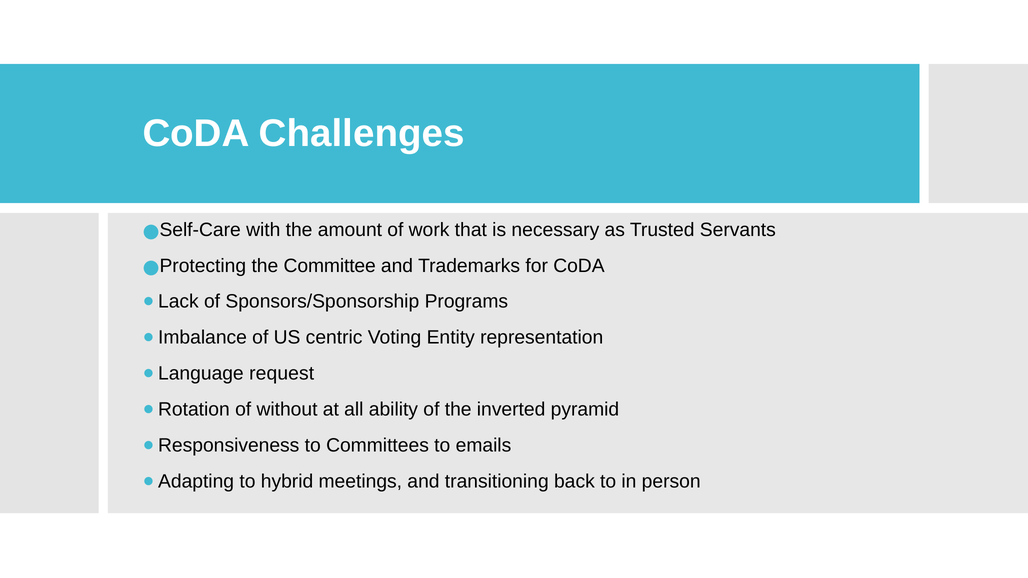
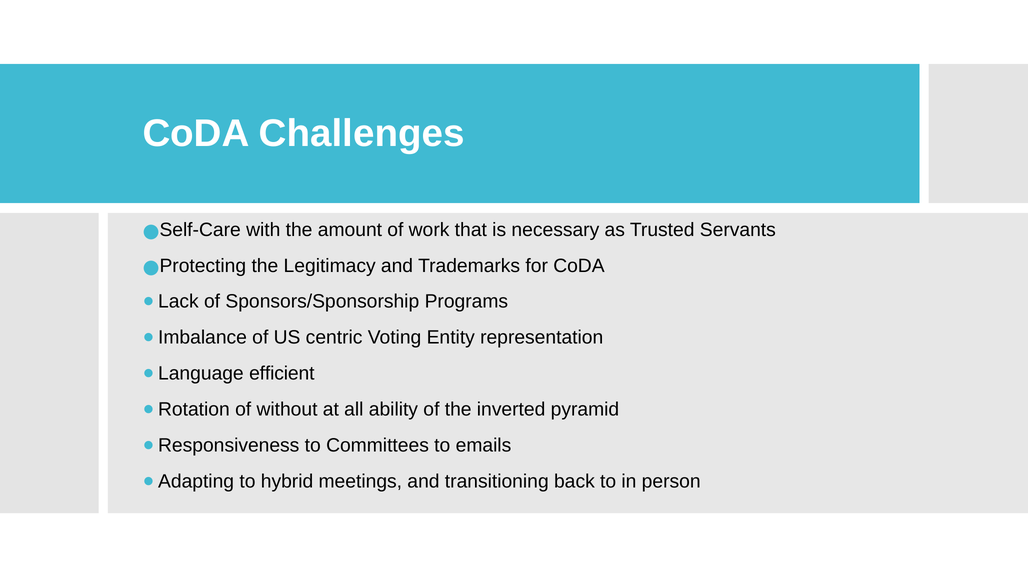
Committee: Committee -> Legitimacy (330, 266)
request: request -> efficient (282, 374)
